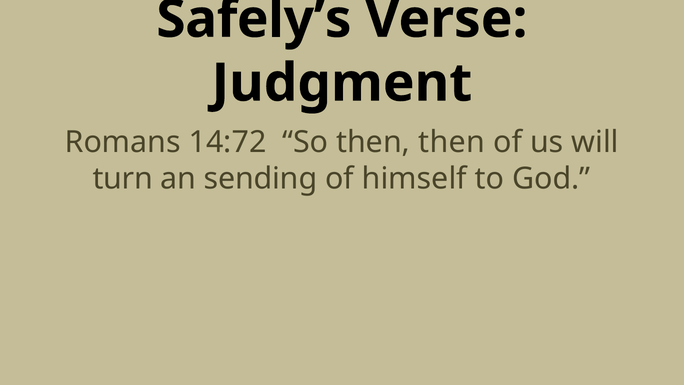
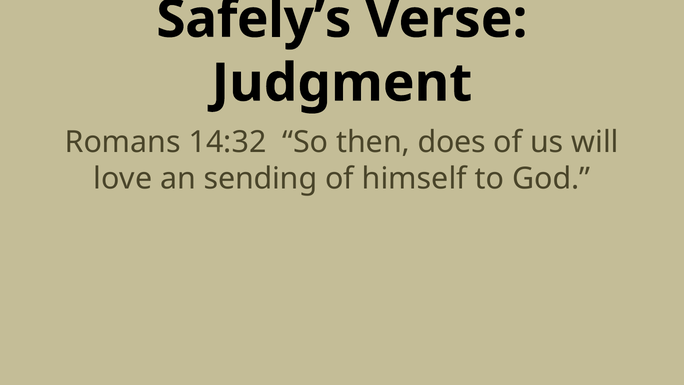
14:72: 14:72 -> 14:32 (228, 142)
then then: then -> does (452, 142)
turn: turn -> love (123, 179)
